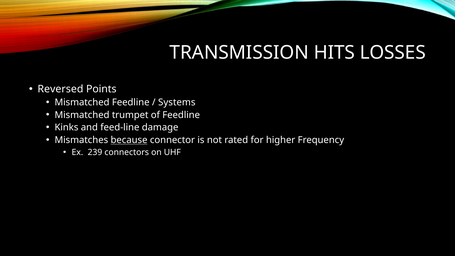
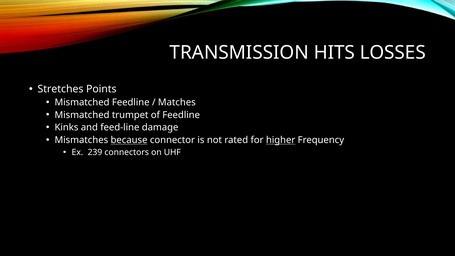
Reversed: Reversed -> Stretches (60, 89)
Systems: Systems -> Matches (177, 102)
higher underline: none -> present (281, 140)
